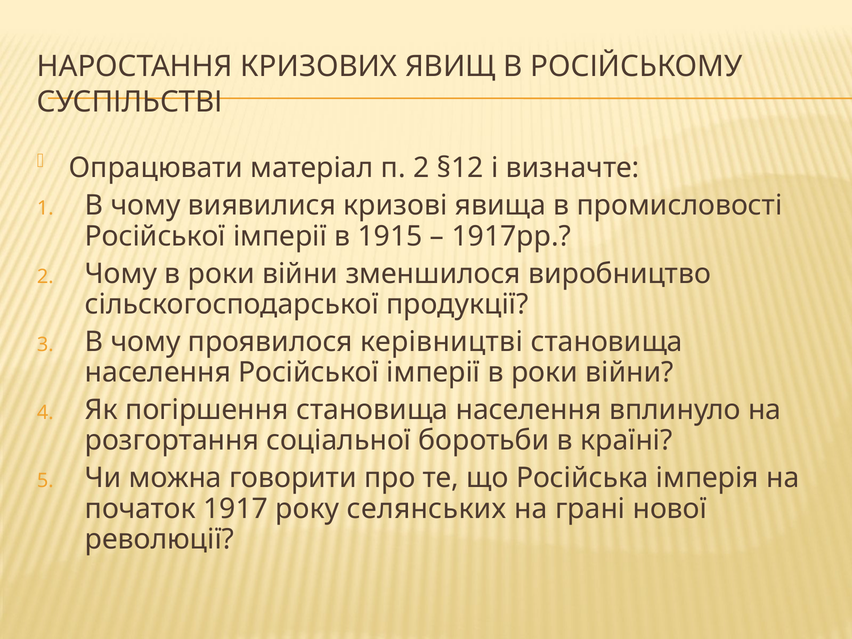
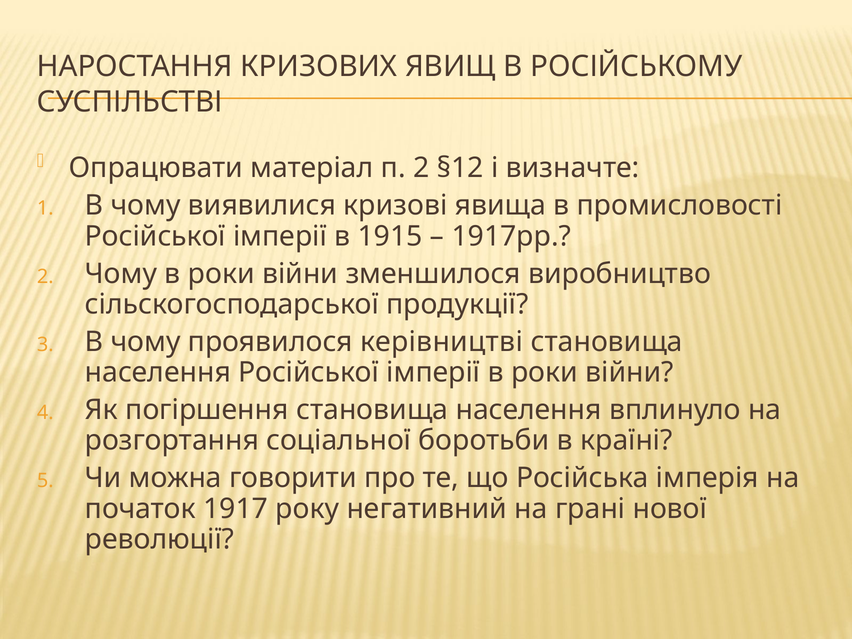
селянських: селянських -> негативний (427, 509)
